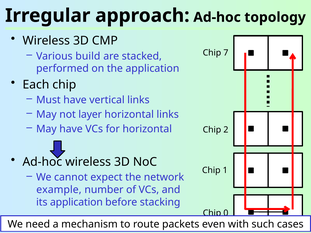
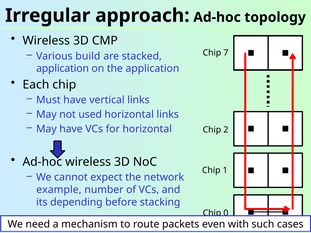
performed: performed -> application (63, 69)
layer: layer -> used (90, 115)
its application: application -> depending (76, 202)
